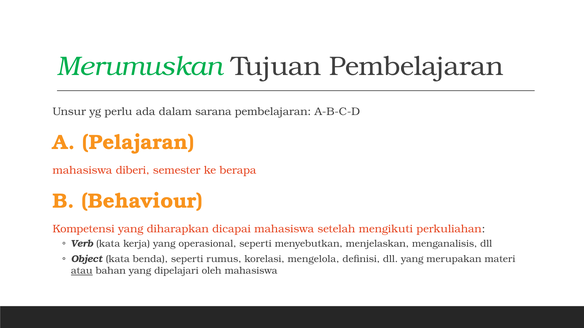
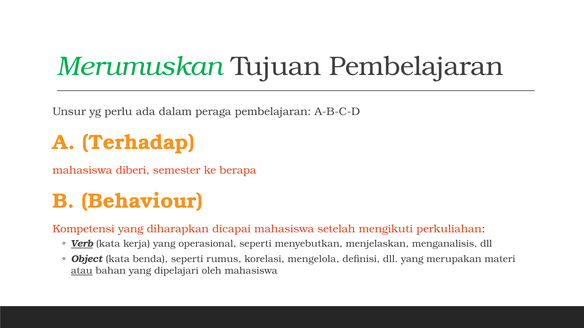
sarana: sarana -> peraga (213, 112)
Pelajaran: Pelajaran -> Terhadap (138, 142)
Verb underline: none -> present (82, 244)
